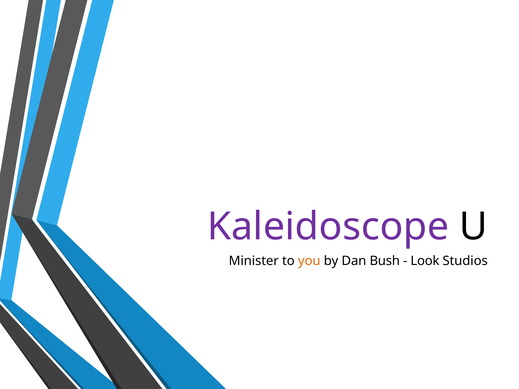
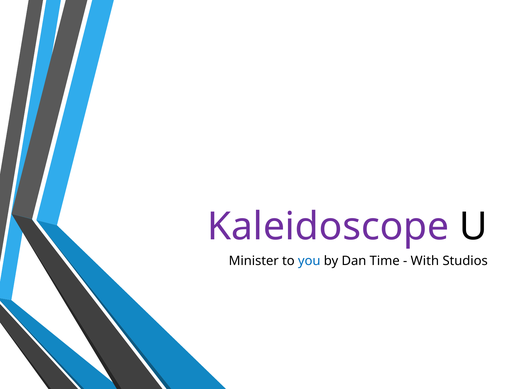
you colour: orange -> blue (309, 261)
Bush: Bush -> Time (385, 261)
Look: Look -> With (425, 261)
